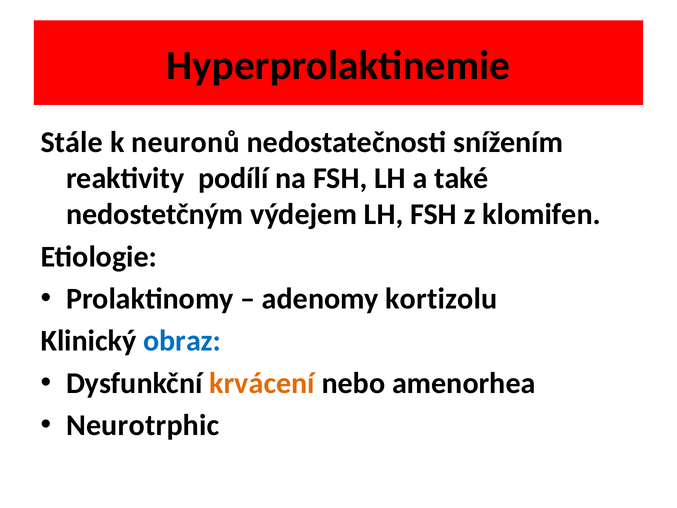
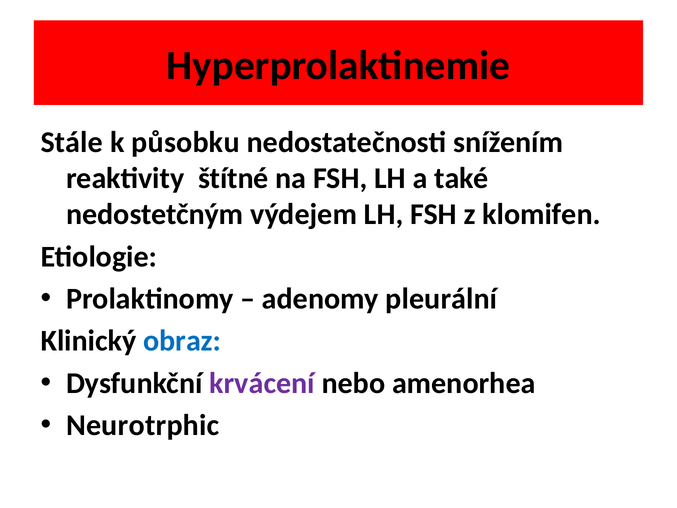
neuronů: neuronů -> působku (186, 142)
podílí: podílí -> štítné (233, 178)
kortizolu: kortizolu -> pleurální (441, 299)
krvácení colour: orange -> purple (262, 383)
